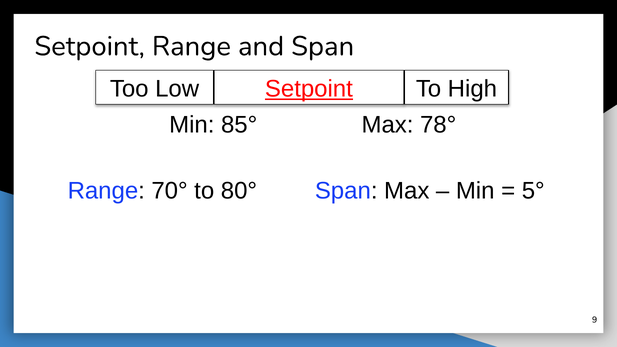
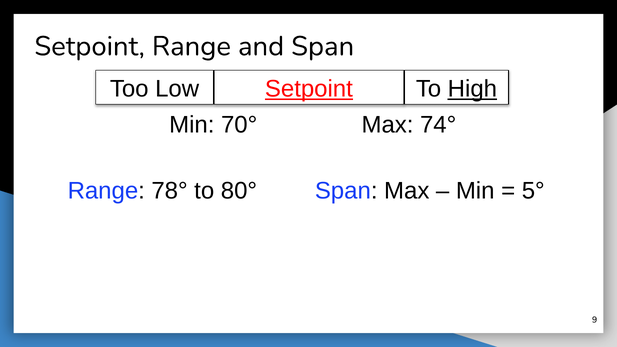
High underline: none -> present (472, 89)
85°: 85° -> 70° (239, 125)
78°: 78° -> 74° (438, 125)
70°: 70° -> 78° (170, 191)
